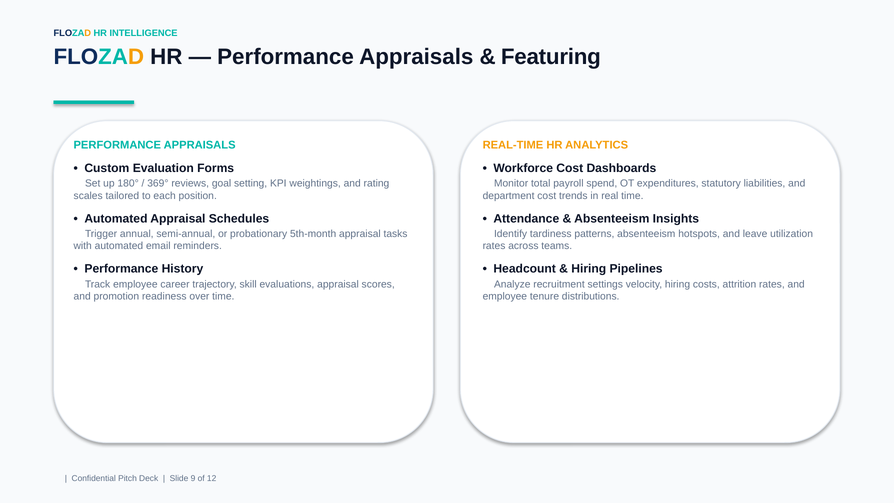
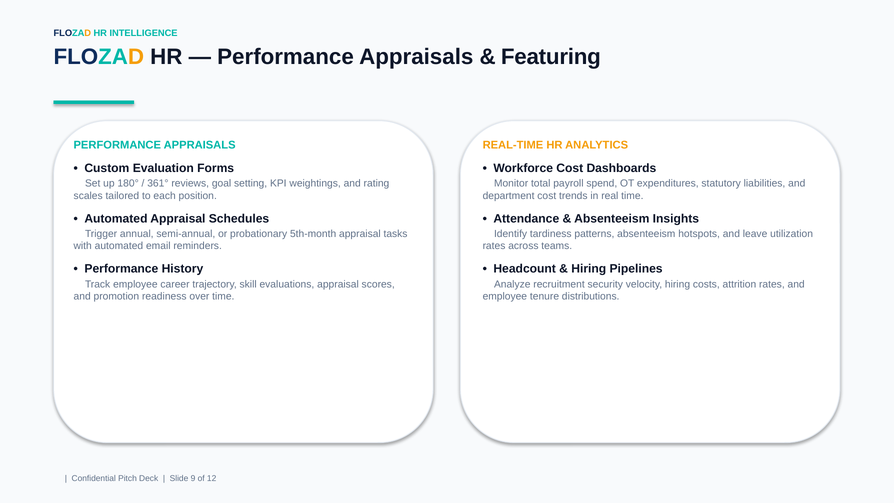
369°: 369° -> 361° (158, 183)
settings: settings -> security (605, 284)
